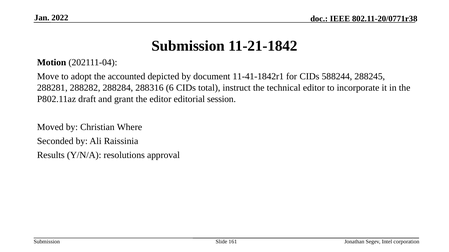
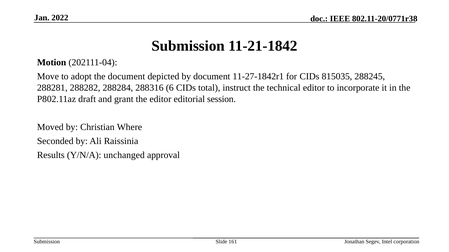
the accounted: accounted -> document (126, 77)
11-41-1842r1: 11-41-1842r1 -> 11-27-1842r1 (258, 77)
588244: 588244 -> 815035 (337, 77)
resolutions: resolutions -> unchanged (124, 155)
